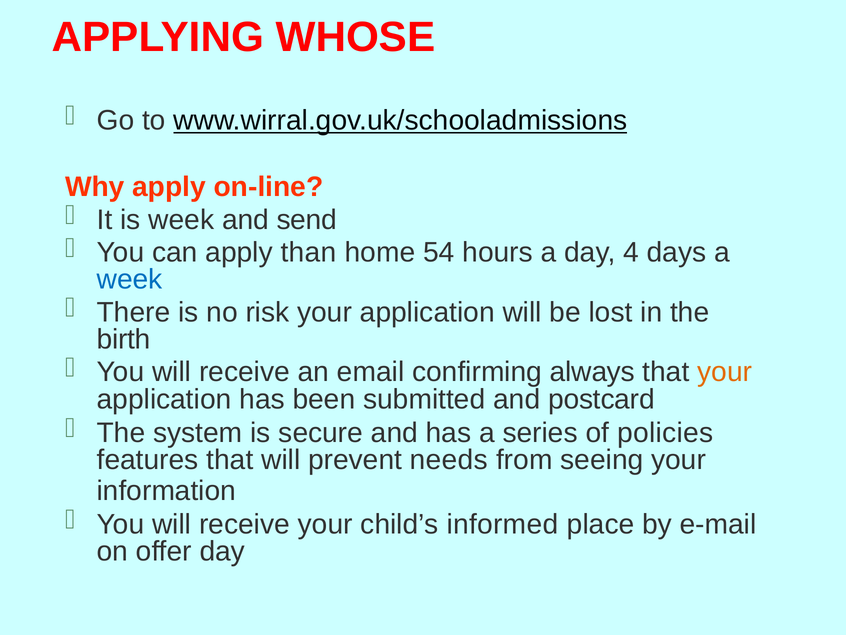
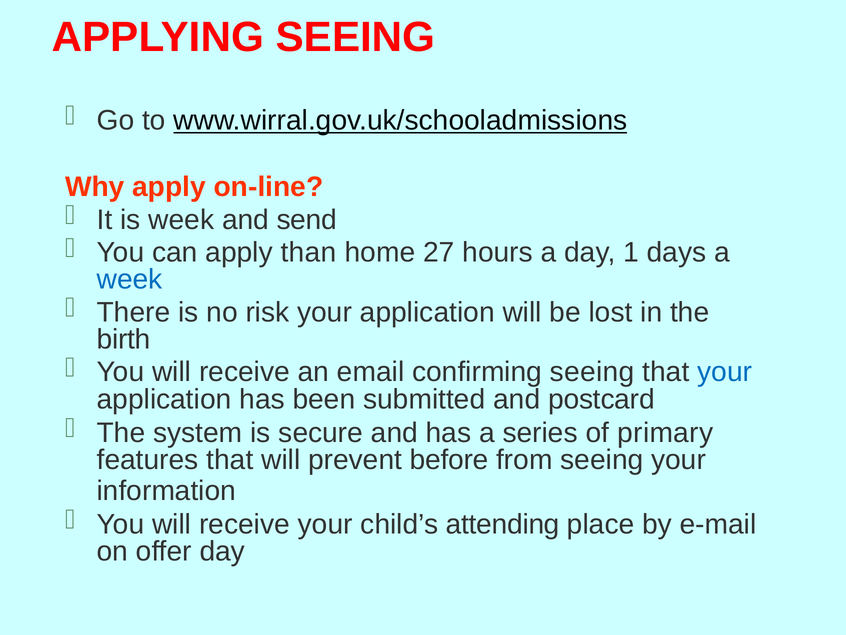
APPLYING WHOSE: WHOSE -> SEEING (355, 37)
54: 54 -> 27 (439, 252)
4: 4 -> 1 (631, 252)
confirming always: always -> seeing (592, 372)
your colour: orange -> blue (725, 372)
policies: policies -> primary (665, 433)
needs: needs -> before (449, 460)
informed: informed -> attending (503, 524)
